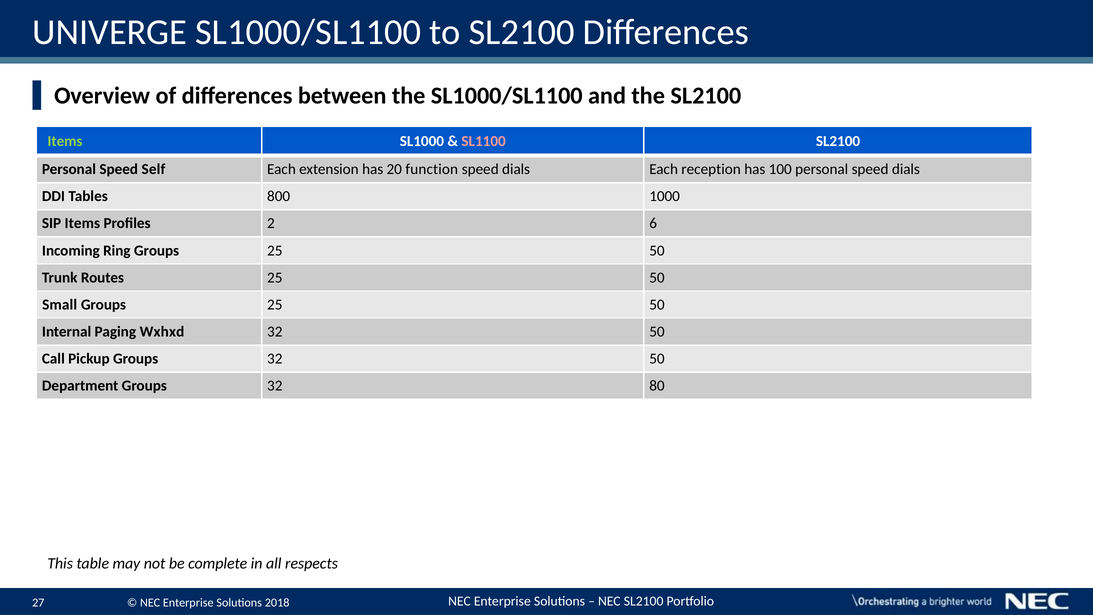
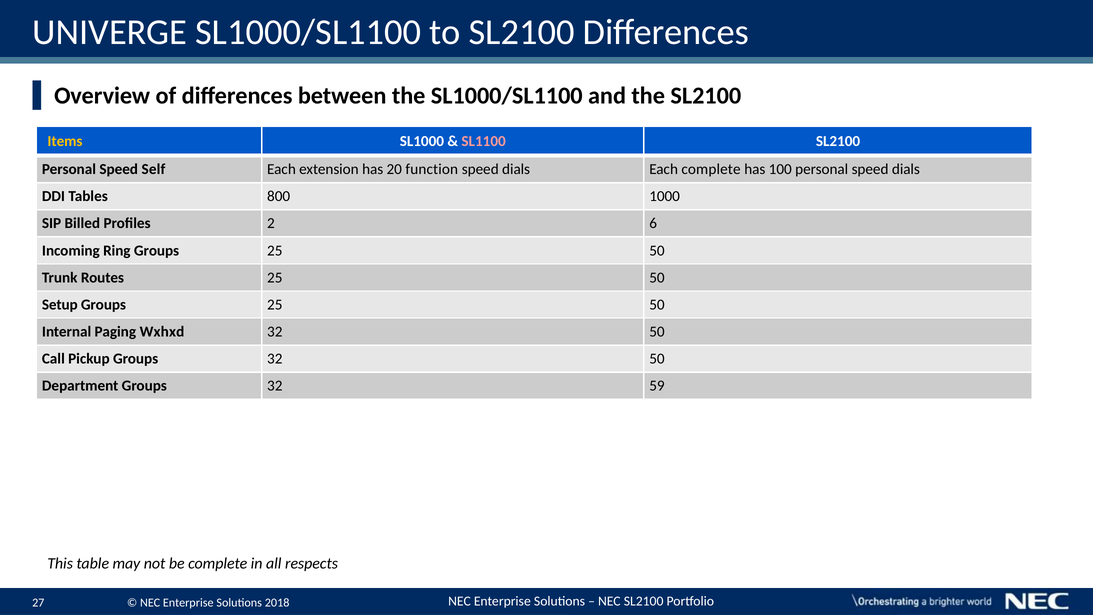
Items colour: light green -> yellow (65, 141)
Each reception: reception -> complete (711, 169)
SIP Items: Items -> Billed (82, 223)
Small: Small -> Setup (60, 305)
80: 80 -> 59 (657, 386)
